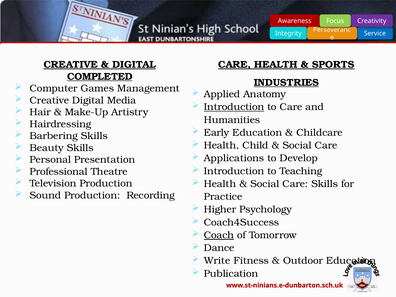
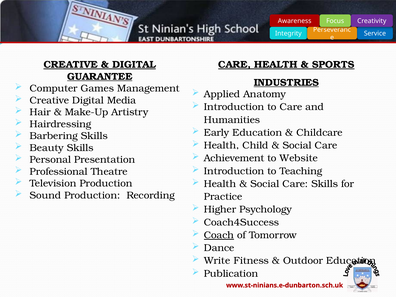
COMPLETED: COMPLETED -> GUARANTEE (100, 77)
Introduction underline: present -> none (234, 107)
Applications: Applications -> Achievement (234, 158)
Develop: Develop -> Website (299, 158)
